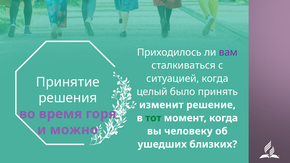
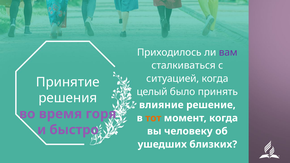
изменит: изменит -> влияние (161, 105)
тот colour: green -> orange (153, 118)
можно: можно -> быстро (74, 130)
